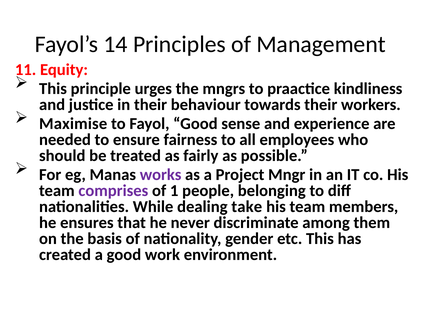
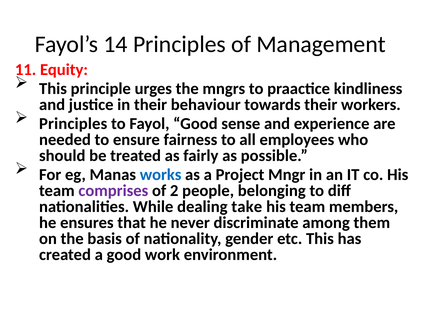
Maximise: Maximise -> Principles (73, 124)
works colour: purple -> blue (161, 175)
1: 1 -> 2 (174, 191)
